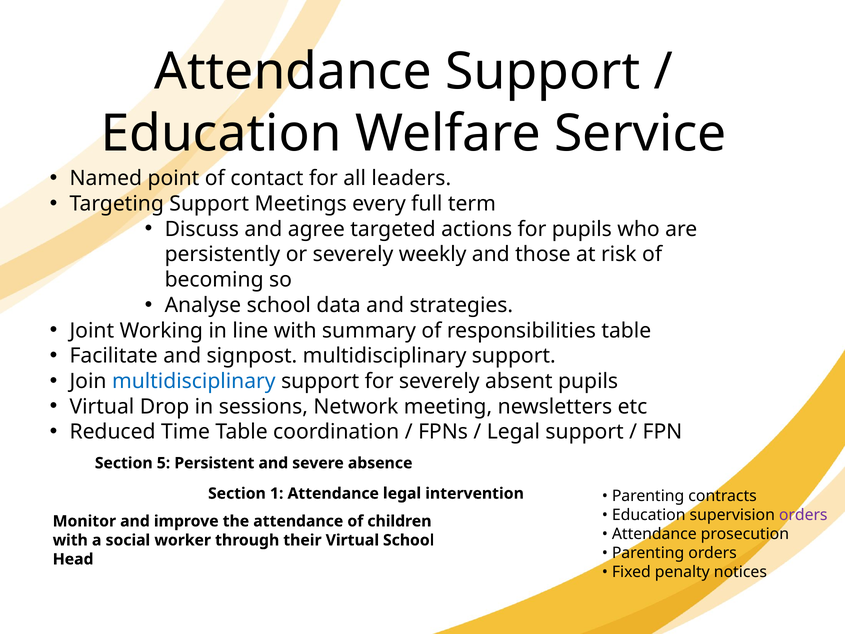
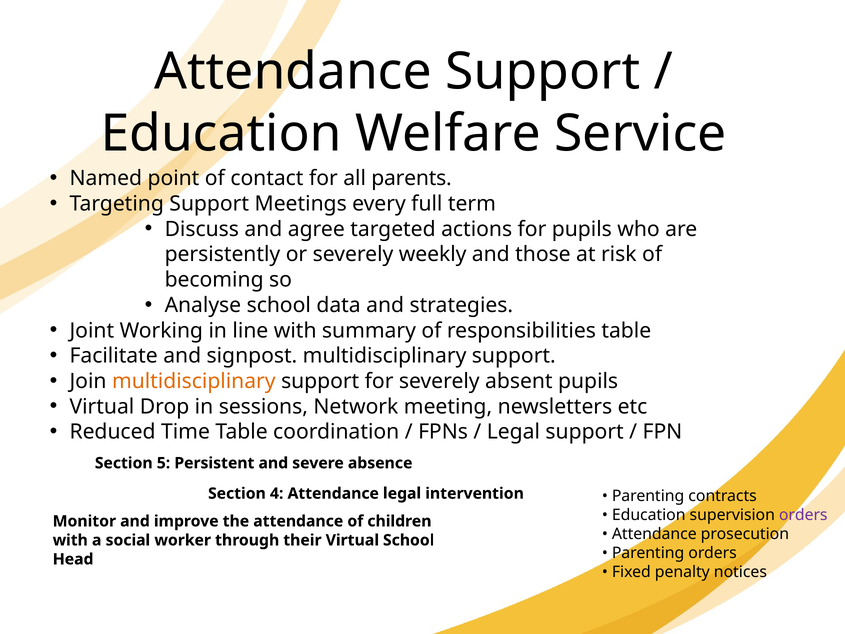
leaders: leaders -> parents (412, 178)
multidisciplinary colour: blue -> orange (194, 381)
1: 1 -> 4 (277, 493)
